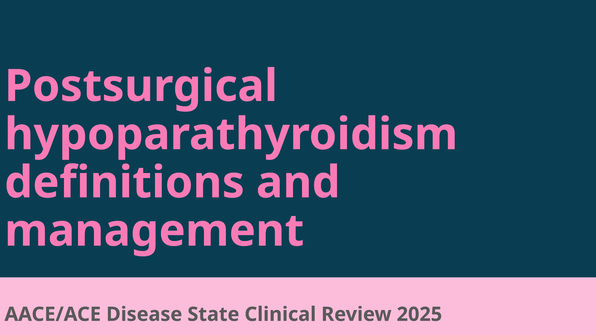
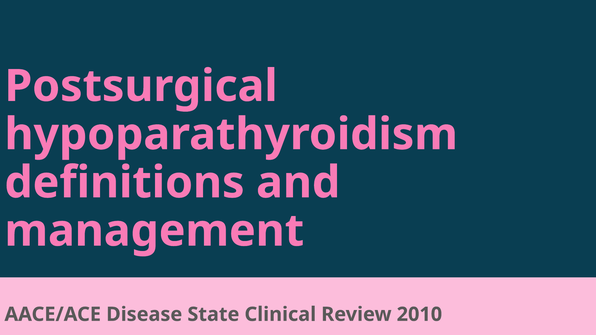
2025: 2025 -> 2010 (419, 315)
